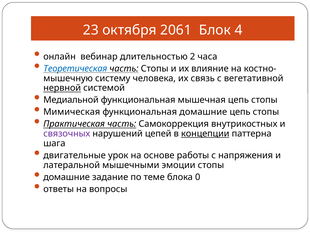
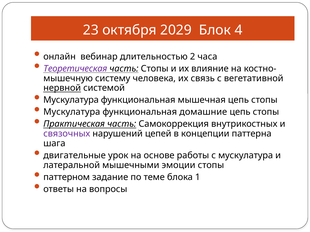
2061: 2061 -> 2029 (176, 30)
Теоретическая colour: blue -> purple (75, 69)
Медиальной: Медиальной -> Мускулатура (71, 100)
Мимическая: Мимическая -> Мускулатура (72, 112)
концепции underline: present -> none (205, 134)
с напряжения: напряжения -> мускулатура (246, 156)
домашние: домашние -> паттерном (67, 178)
0: 0 -> 1 (198, 178)
